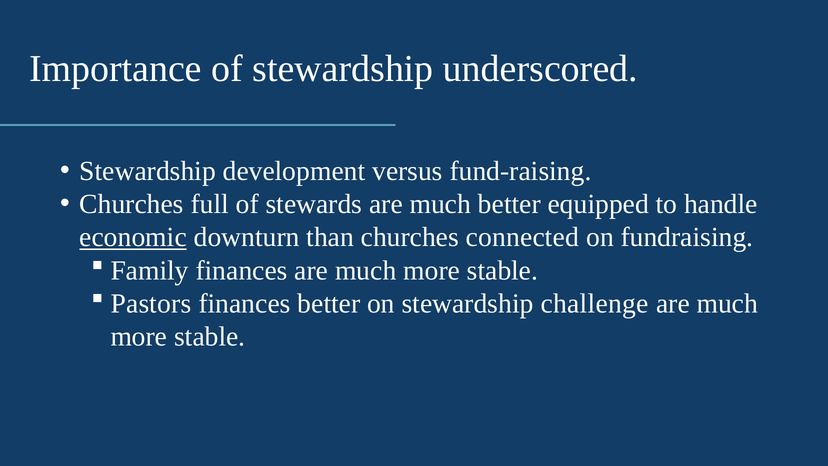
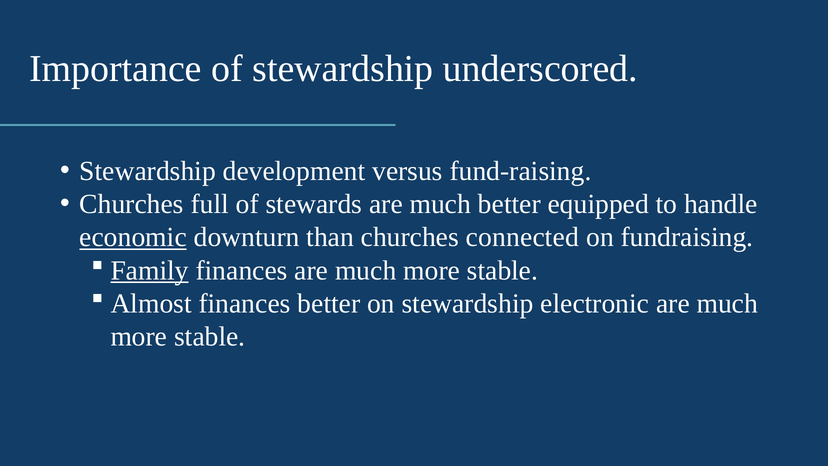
Family underline: none -> present (150, 270)
Pastors: Pastors -> Almost (151, 303)
challenge: challenge -> electronic (595, 303)
